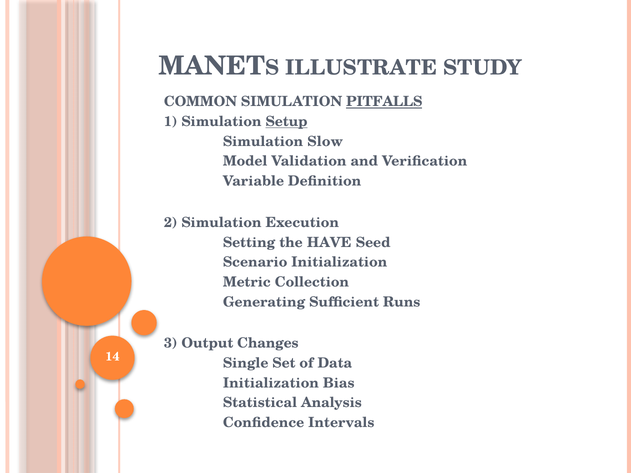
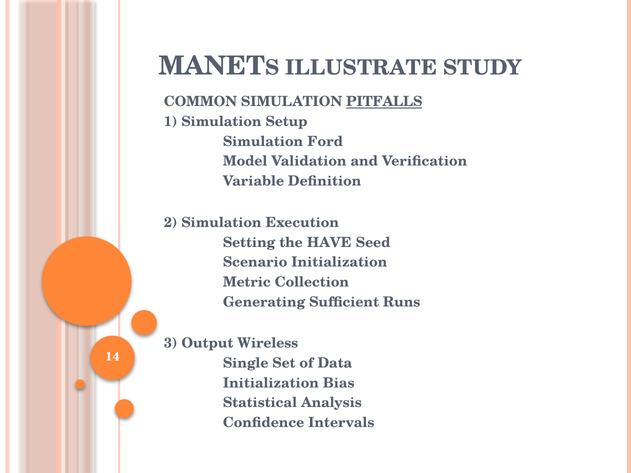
Setup underline: present -> none (287, 122)
Slow: Slow -> Ford (325, 142)
Changes: Changes -> Wireless (268, 343)
